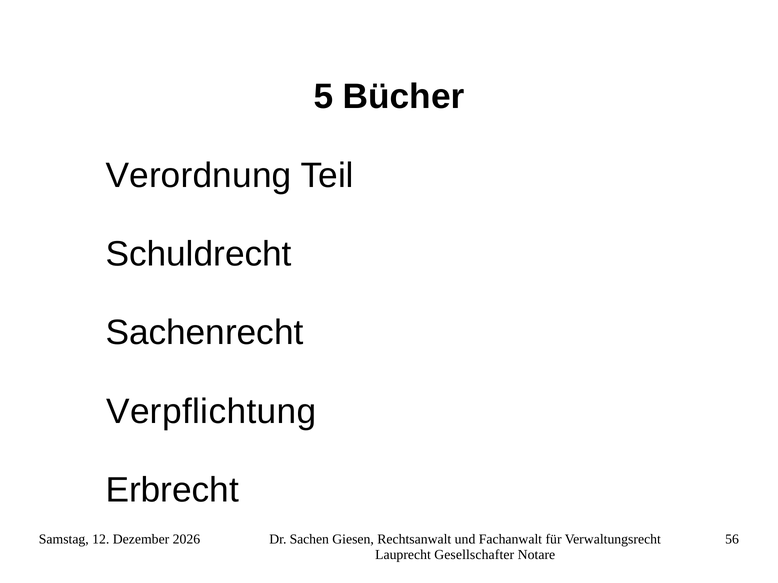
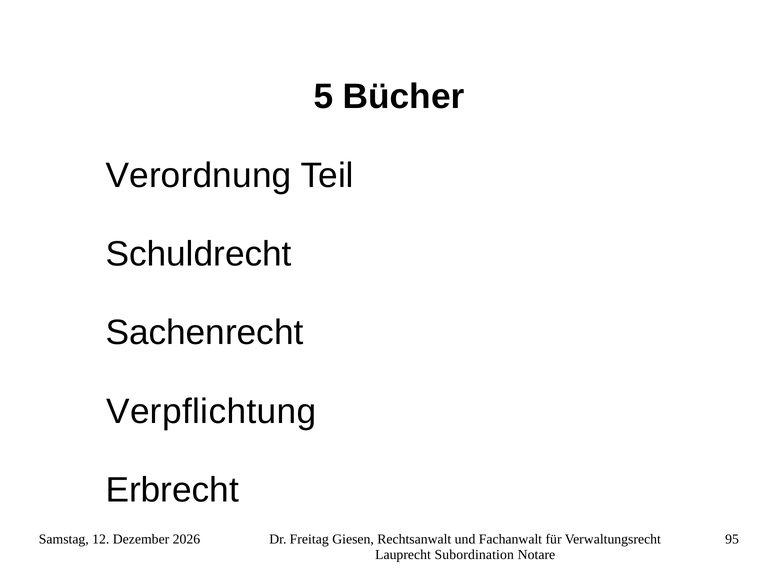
Sachen: Sachen -> Freitag (309, 539)
56: 56 -> 95 (732, 539)
Gesellschafter: Gesellschafter -> Subordination (474, 555)
